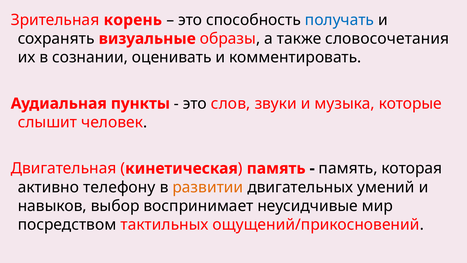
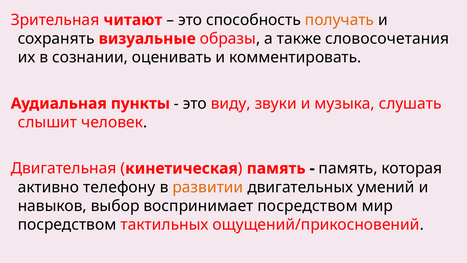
корень: корень -> читают (133, 20)
получать colour: blue -> orange (340, 20)
слов: слов -> виду (231, 103)
которые: которые -> слушать (410, 103)
воспринимает неусидчивые: неусидчивые -> посредством (308, 206)
